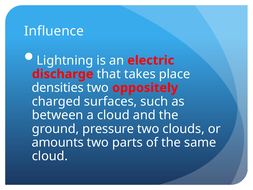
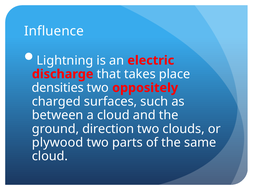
pressure: pressure -> direction (108, 129)
amounts: amounts -> plywood (58, 142)
